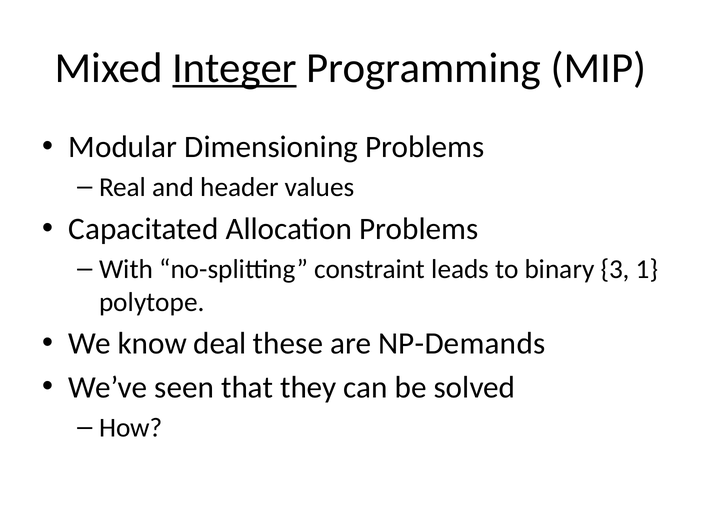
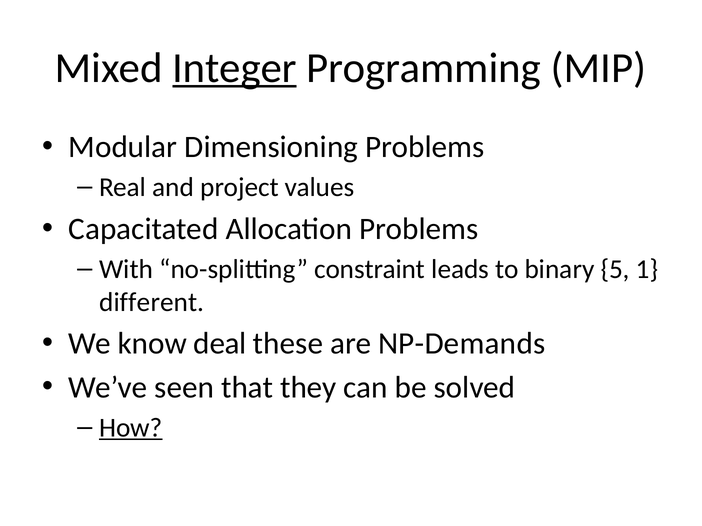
header: header -> project (240, 188)
3: 3 -> 5 (615, 270)
polytope: polytope -> different (152, 302)
How underline: none -> present (131, 428)
